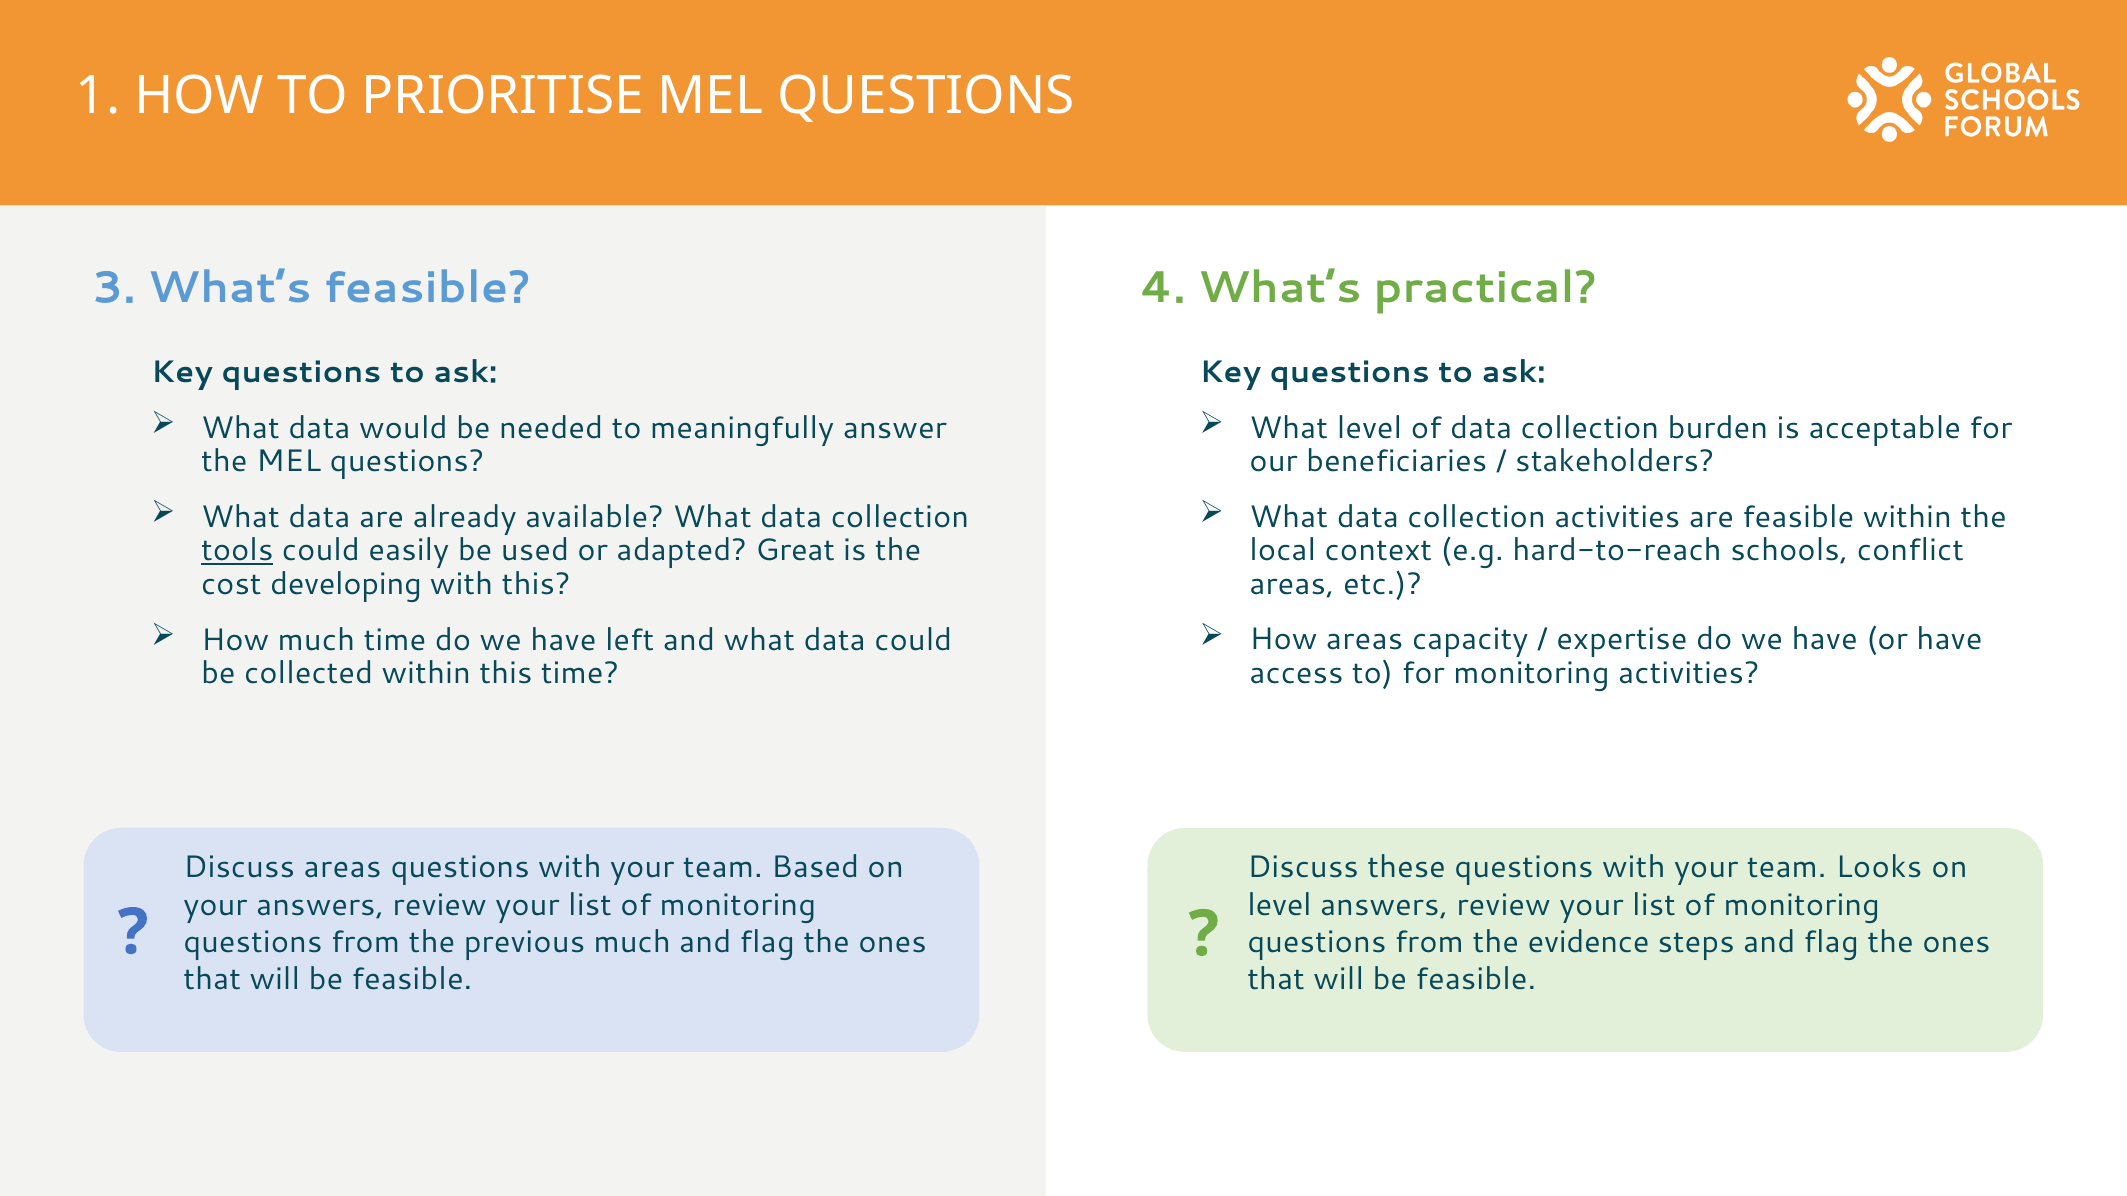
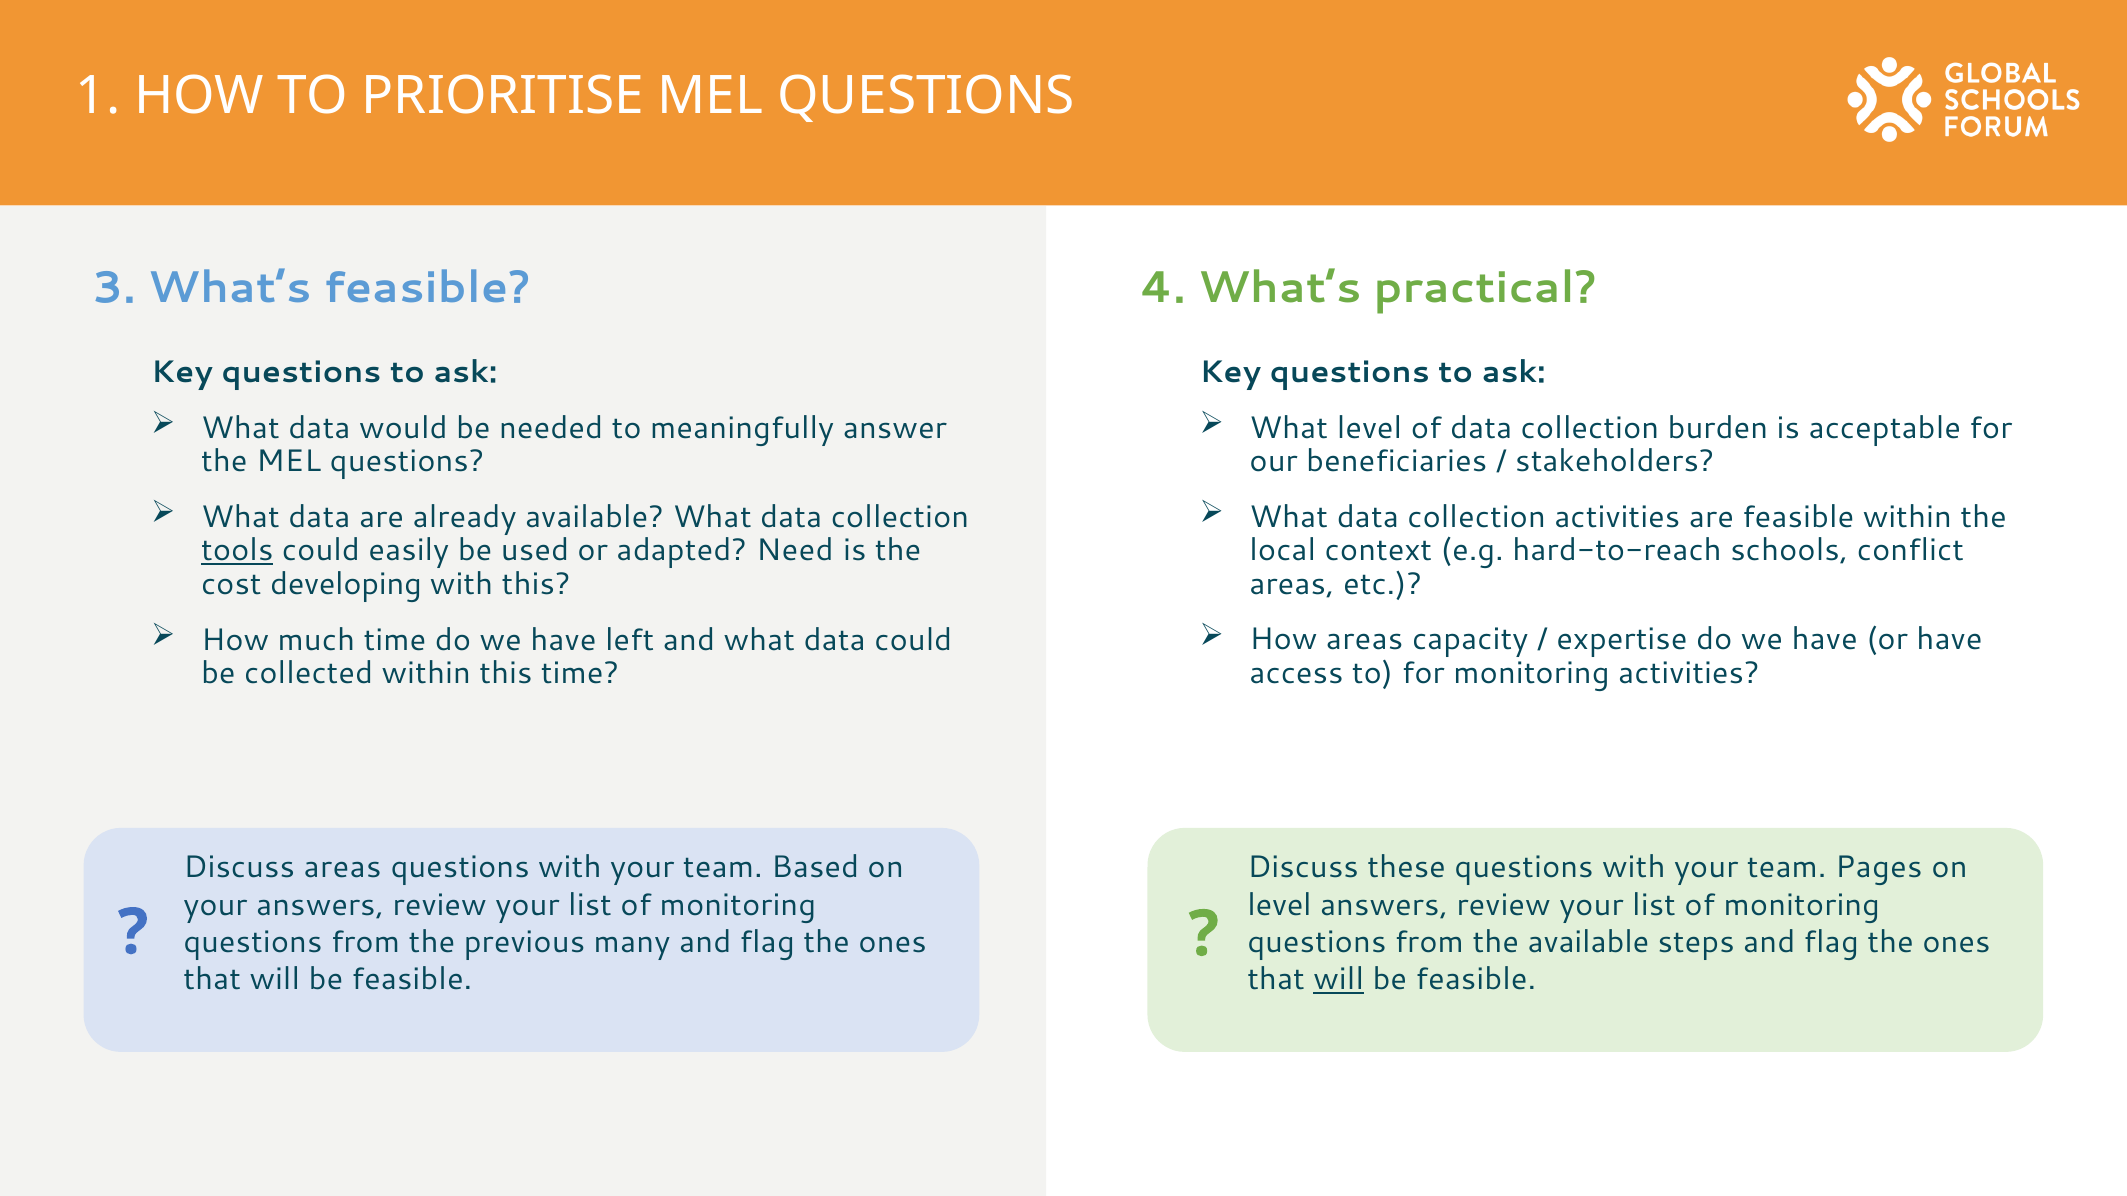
Great: Great -> Need (795, 551)
Looks: Looks -> Pages (1879, 868)
previous much: much -> many (632, 942)
the evidence: evidence -> available (1588, 942)
will underline: none -> present (1339, 980)
